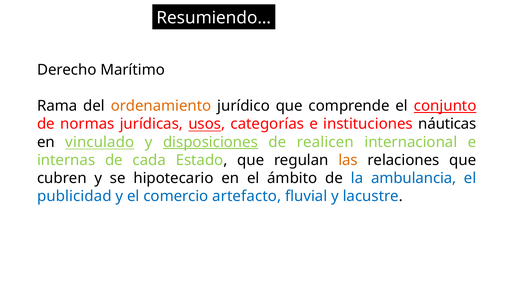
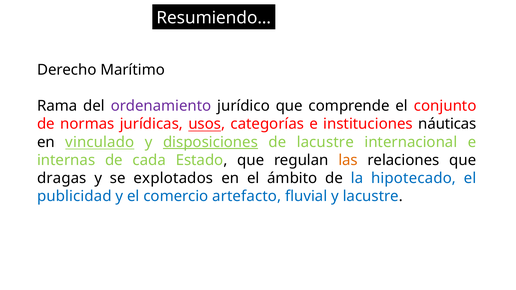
ordenamiento colour: orange -> purple (161, 106)
conjunto underline: present -> none (445, 106)
de realicen: realicen -> lacustre (325, 142)
cubren: cubren -> dragas (62, 178)
hipotecario: hipotecario -> explotados (173, 178)
ambulancia: ambulancia -> hipotecado (414, 178)
